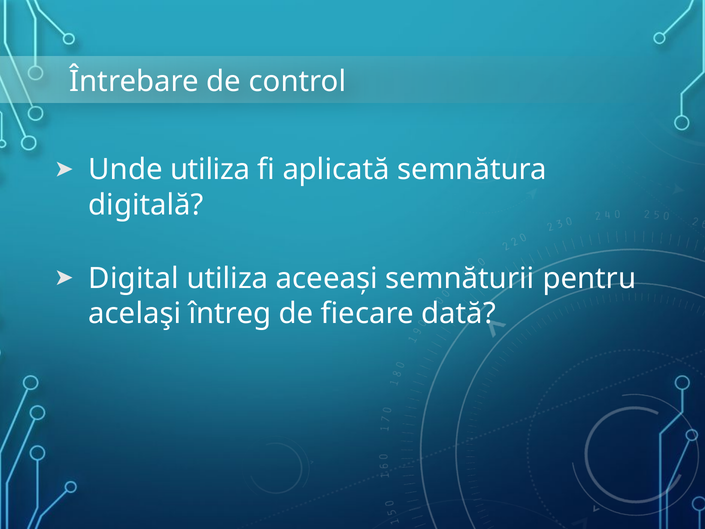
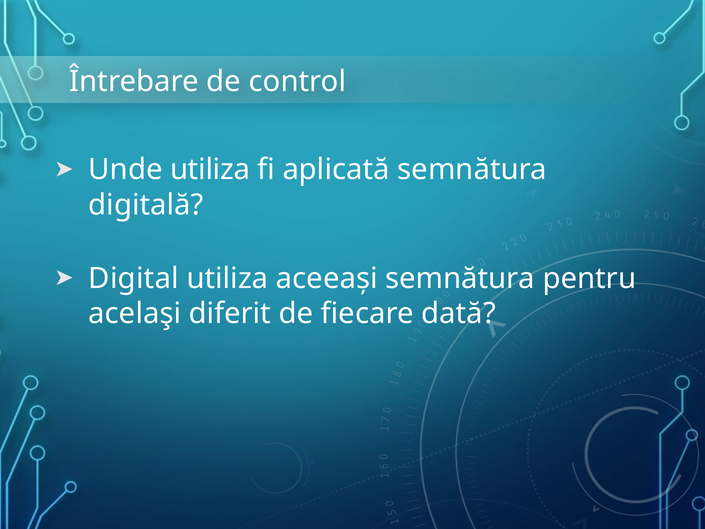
aceeași semnăturii: semnăturii -> semnătura (460, 278)
întreg: întreg -> diferit (230, 313)
